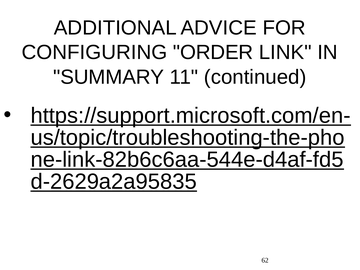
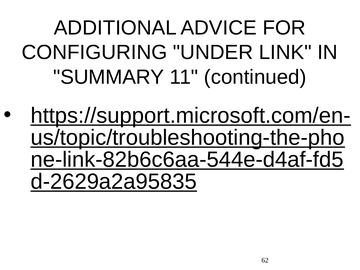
ORDER: ORDER -> UNDER (213, 52)
